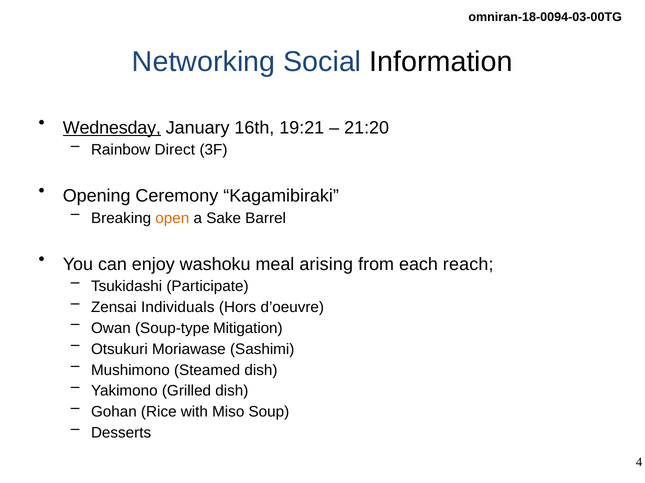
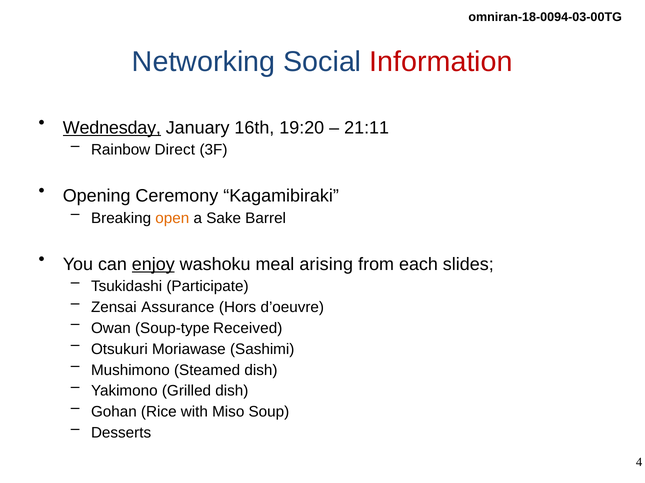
Information colour: black -> red (441, 62)
19:21: 19:21 -> 19:20 (302, 128)
21:20: 21:20 -> 21:11 (367, 128)
enjoy underline: none -> present (153, 265)
reach: reach -> slides (468, 265)
Individuals: Individuals -> Assurance (178, 308)
Mitigation: Mitigation -> Received (248, 329)
